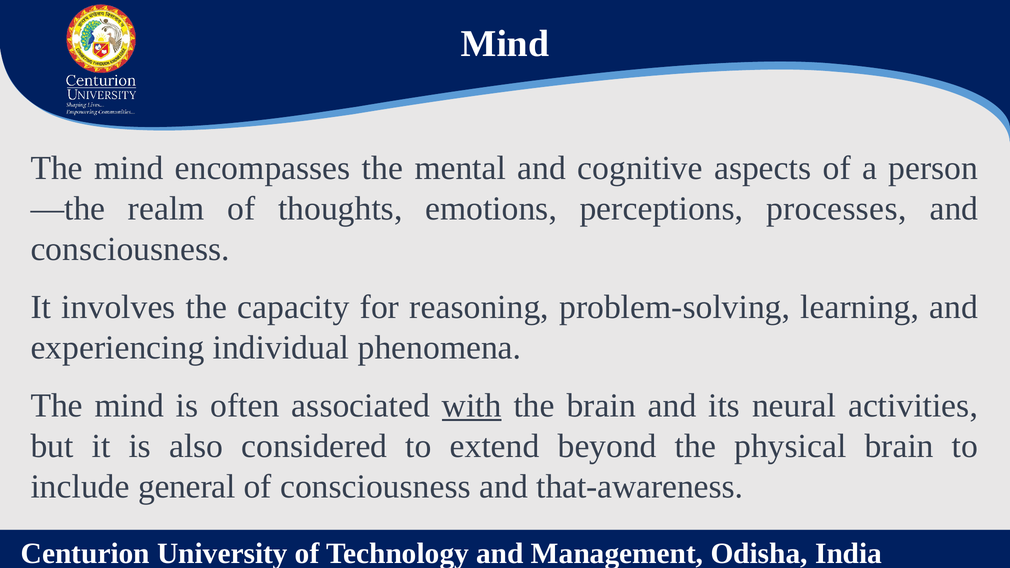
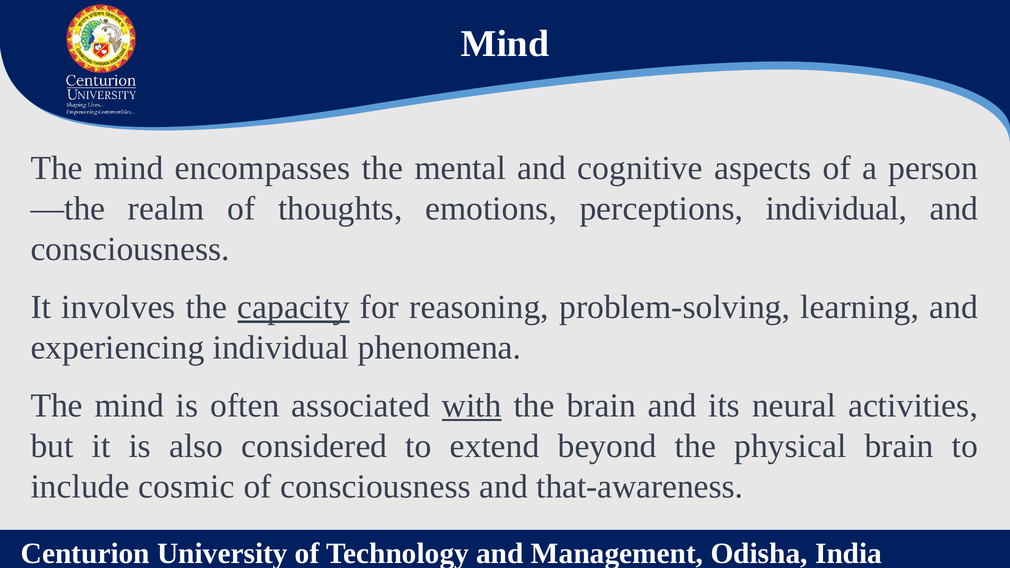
perceptions processes: processes -> individual (837, 209)
capacity underline: none -> present (293, 307)
general: general -> cosmic (186, 487)
